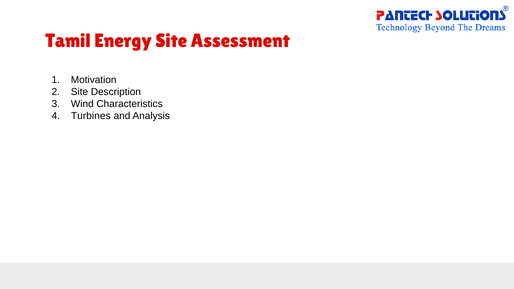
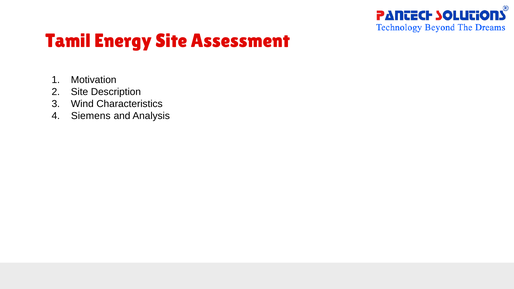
Turbines: Turbines -> Siemens (91, 116)
